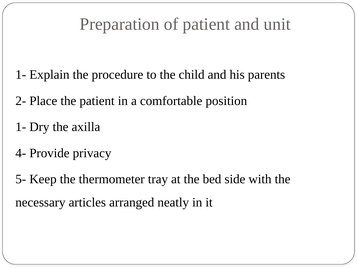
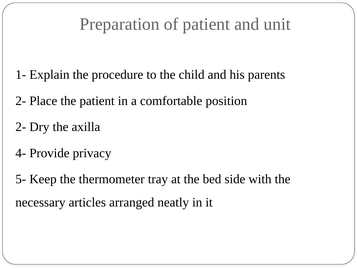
1-: 1- -> 2- (21, 127)
